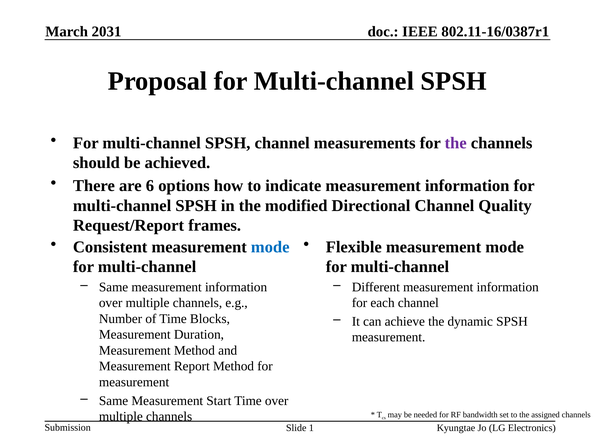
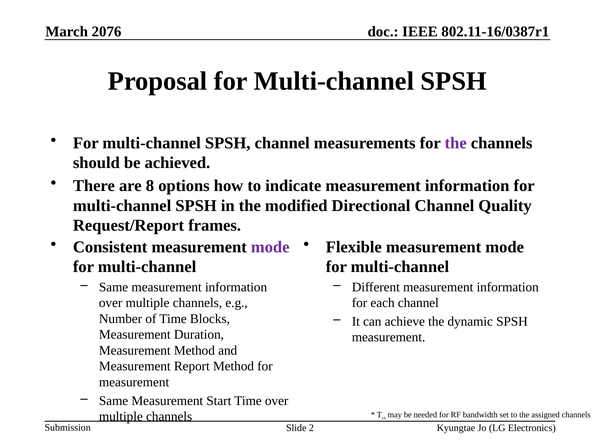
2031: 2031 -> 2076 (107, 32)
6: 6 -> 8 (150, 186)
mode colour: blue -> purple (270, 247)
1: 1 -> 2 (311, 428)
